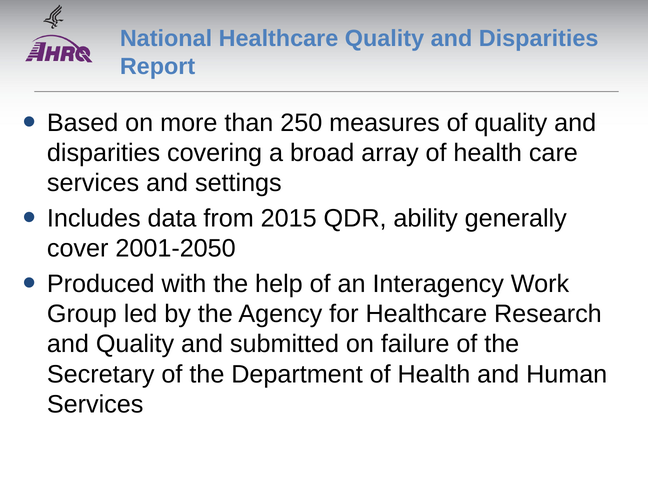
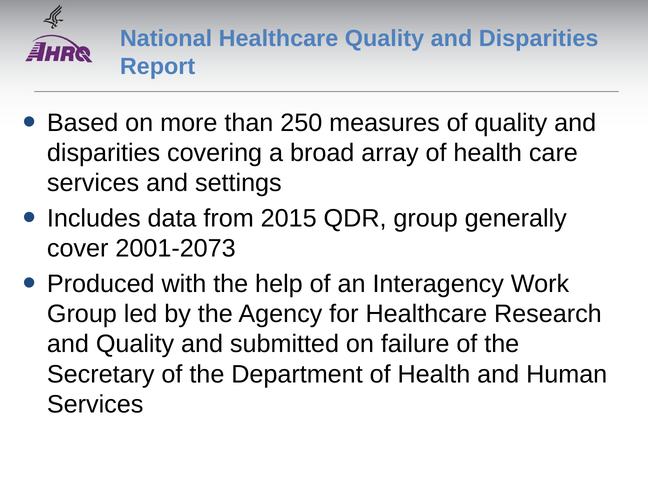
QDR ability: ability -> group (426, 218)
2001-2050: 2001-2050 -> 2001-2073 (176, 248)
